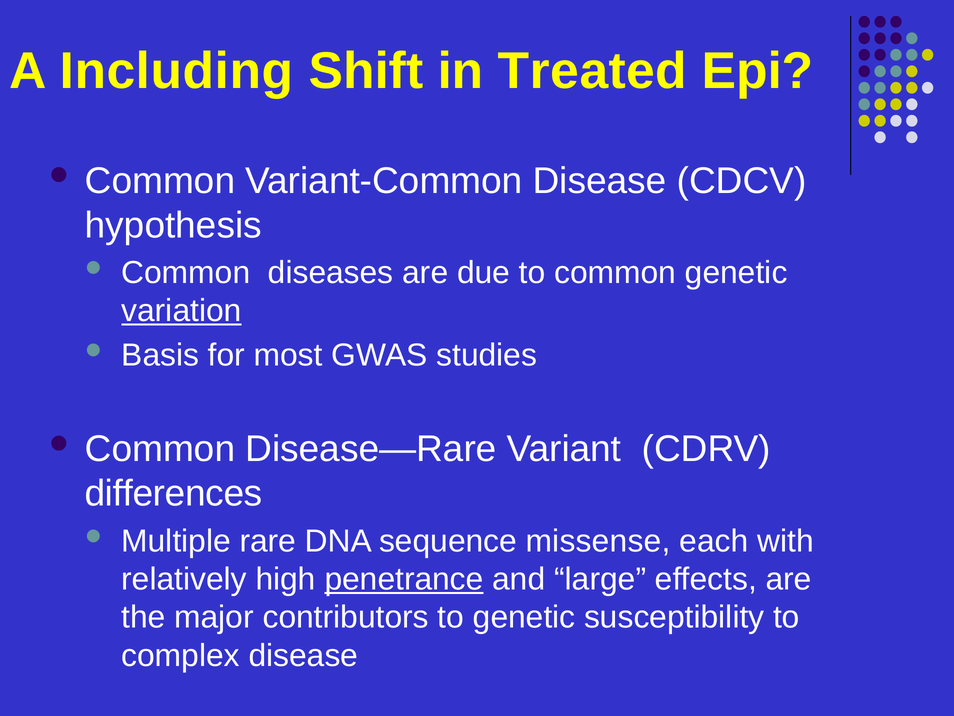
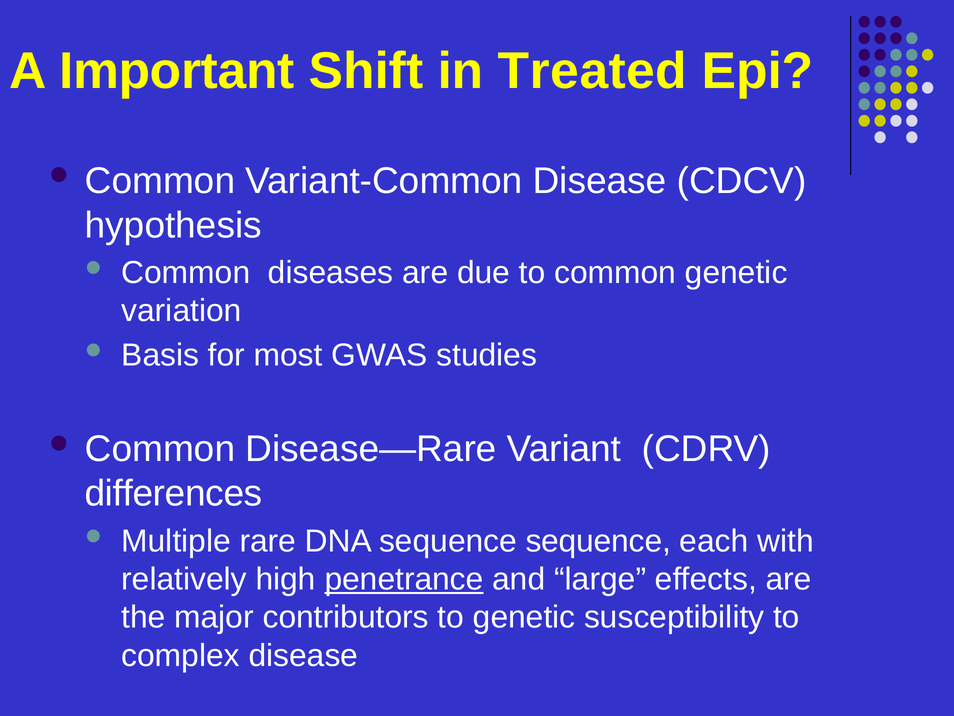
Including: Including -> Important (177, 71)
variation underline: present -> none (181, 311)
sequence missense: missense -> sequence (598, 541)
